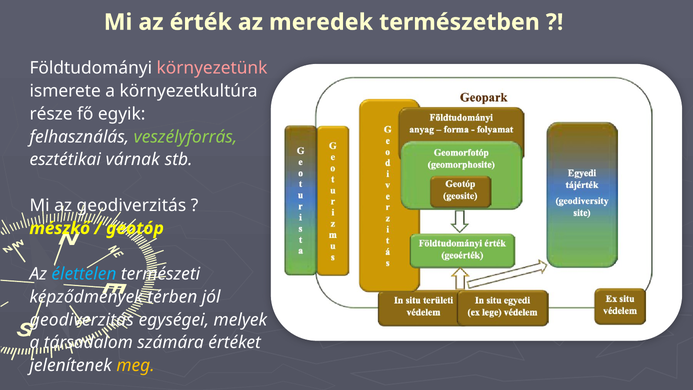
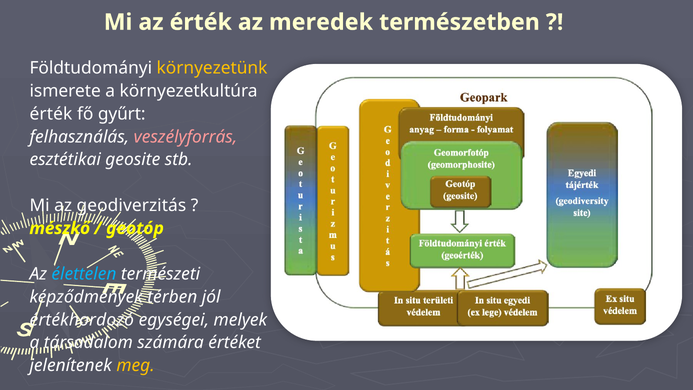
környezetünk colour: pink -> yellow (212, 68)
része: része -> érték (51, 114)
egyik: egyik -> gyűrt (122, 114)
veszélyforrás colour: light green -> pink (185, 137)
várnak: várnak -> geosite (133, 160)
geodiverzitás: geodiverzitás -> értékhordozó (82, 320)
